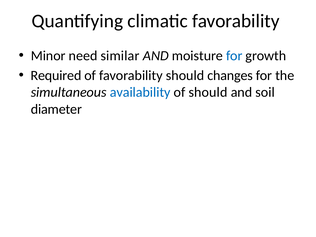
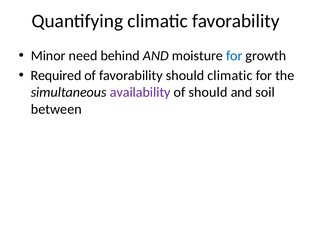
similar: similar -> behind (120, 56)
should changes: changes -> climatic (230, 75)
availability colour: blue -> purple (140, 92)
diameter: diameter -> between (56, 109)
